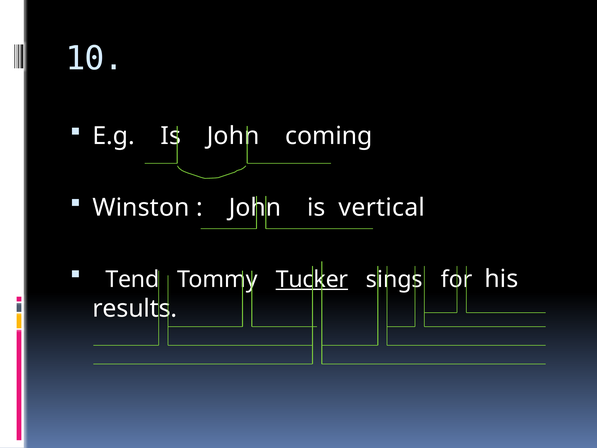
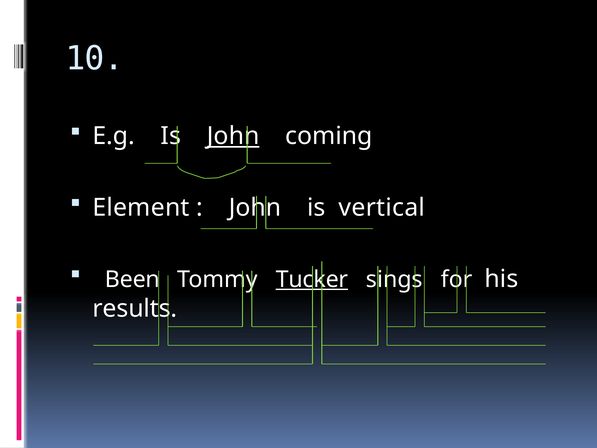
John underline: none -> present (233, 136)
Winston: Winston -> Element (141, 207)
Tend: Tend -> Been (132, 279)
